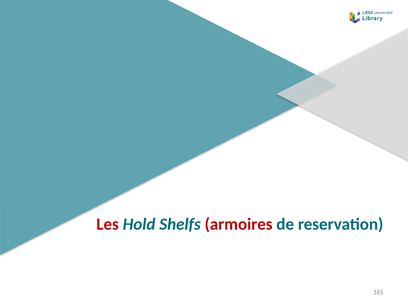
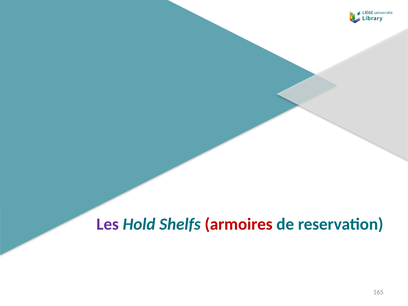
Les colour: red -> purple (108, 224)
